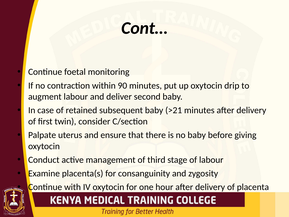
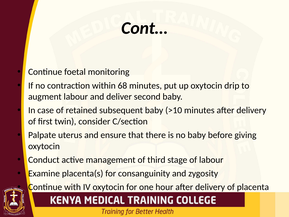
90: 90 -> 68 (122, 86)
>21: >21 -> >10 (174, 110)
